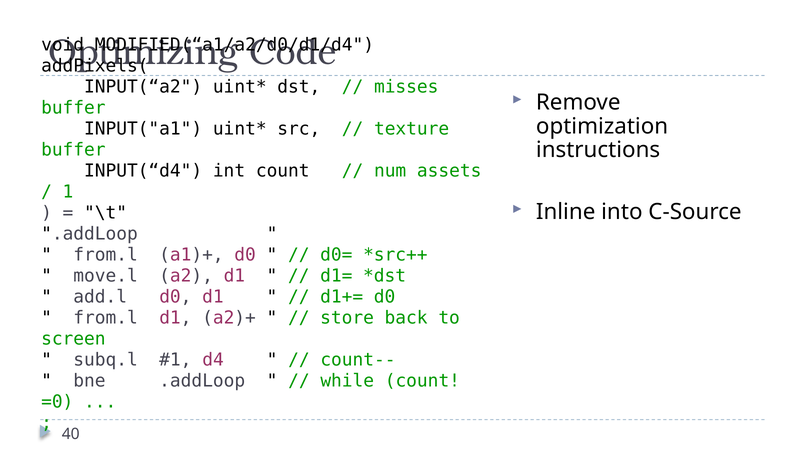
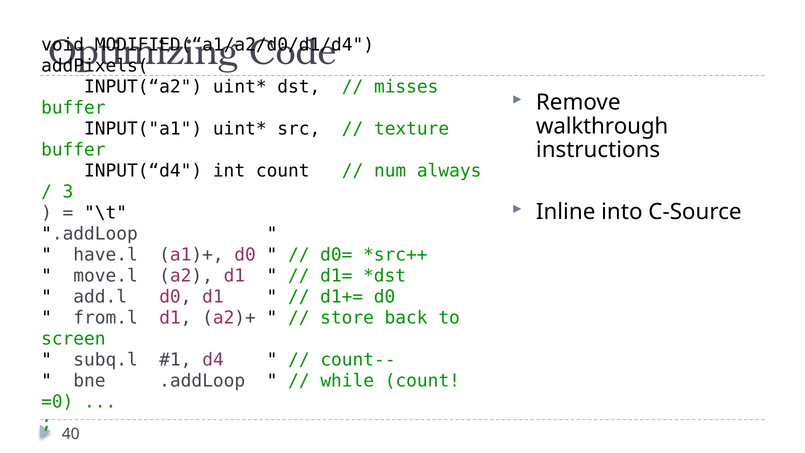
optimization: optimization -> walkthrough (602, 126)
assets: assets -> always (449, 171)
1: 1 -> 3 (68, 192)
from.l: from.l -> have.l (106, 255)
